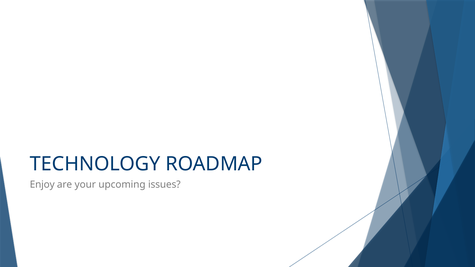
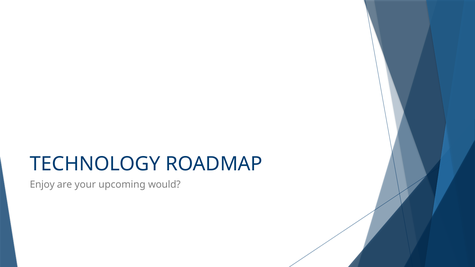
issues: issues -> would (164, 185)
